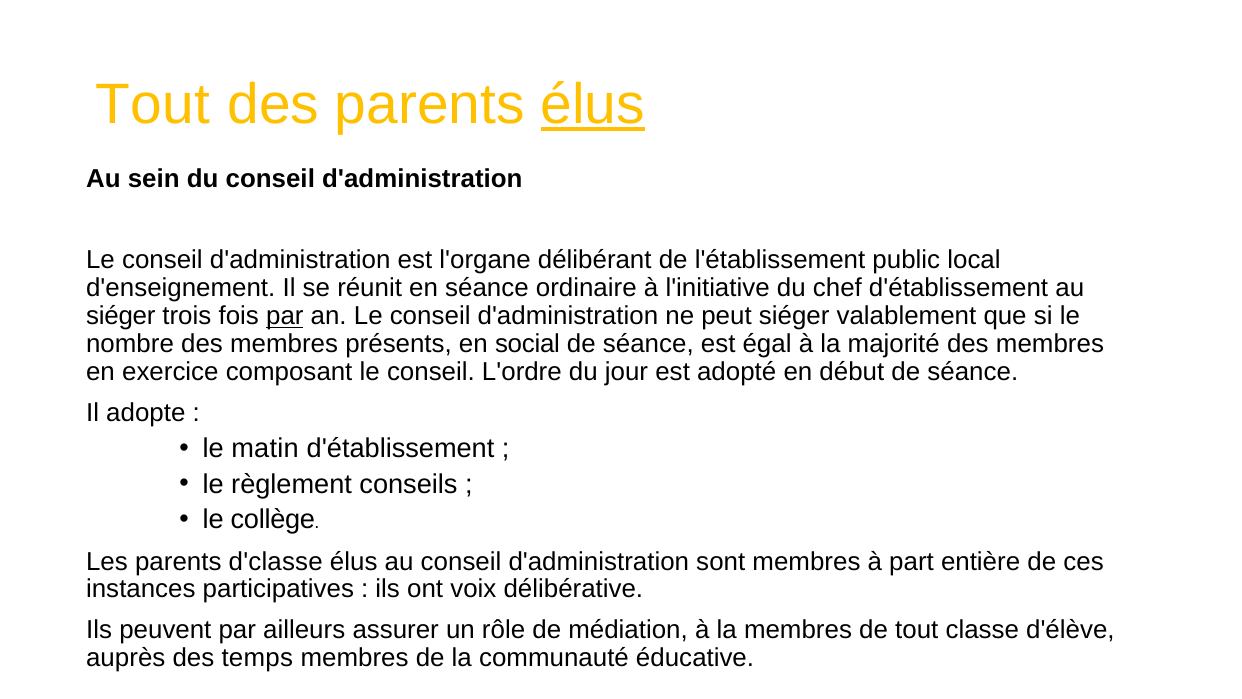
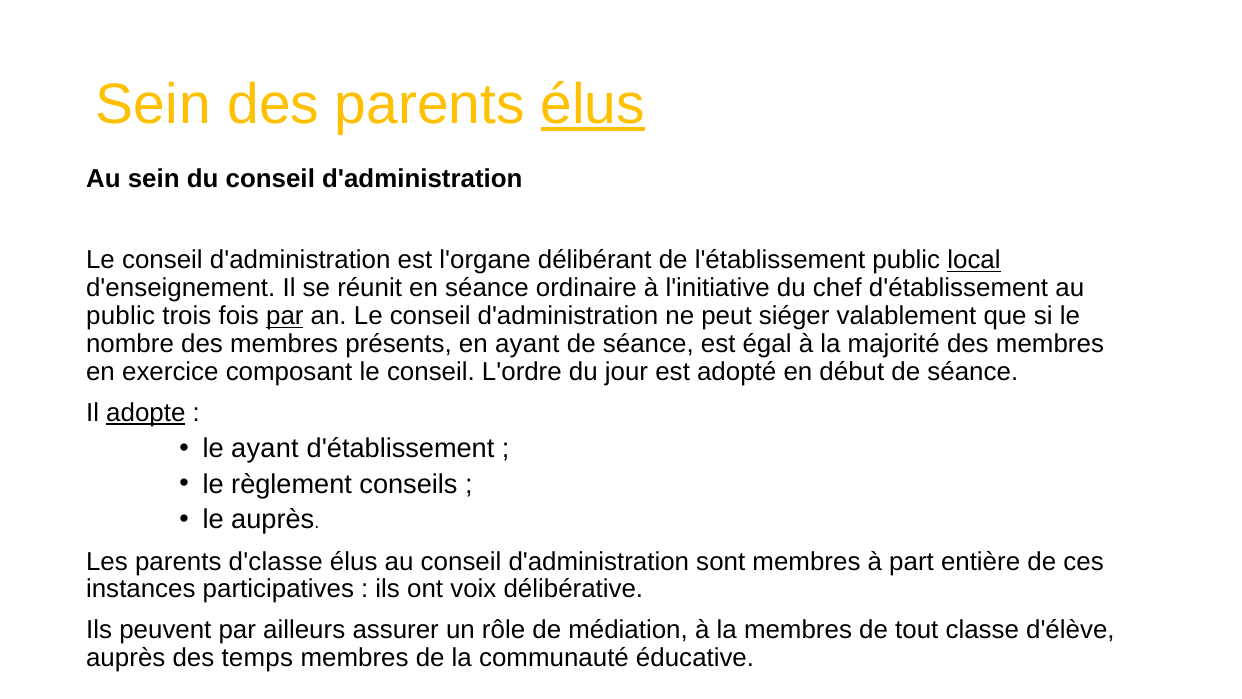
Tout: Tout -> Sein (153, 104)
local underline: none -> present (974, 260)
siéger: siéger -> public (121, 316)
en social: social -> ayant (527, 344)
adopte underline: none -> present (146, 413)
le matin: matin -> ayant (265, 448)
le collège: collège -> auprès (273, 520)
